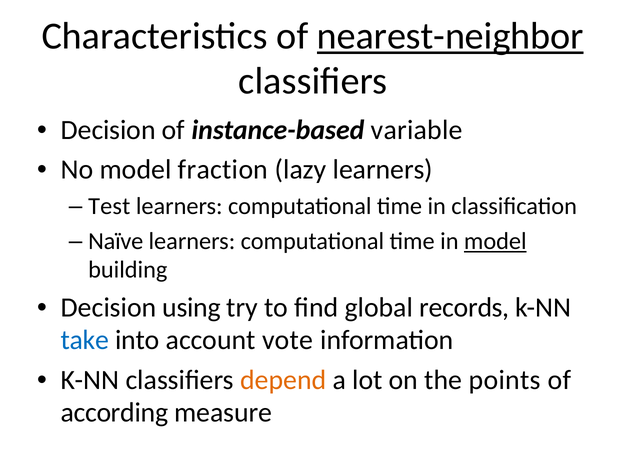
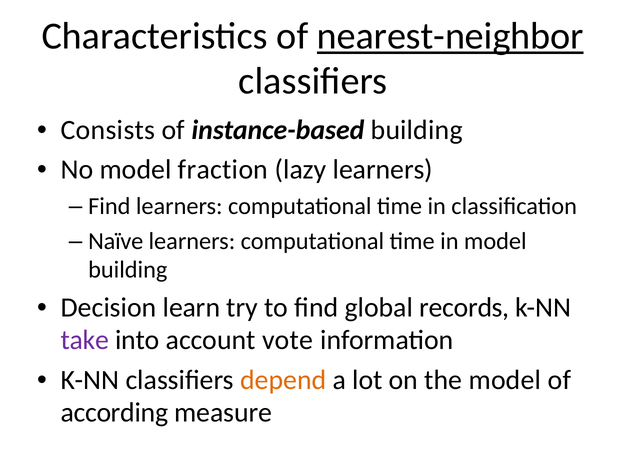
Decision: Decision -> Consists (108, 130)
instance-based variable: variable -> building (417, 130)
Test: Test -> Find (109, 206)
model underline: present -> none (495, 241)
using: using -> learn (191, 307)
take colour: blue -> purple (85, 340)
the points: points -> model (505, 380)
